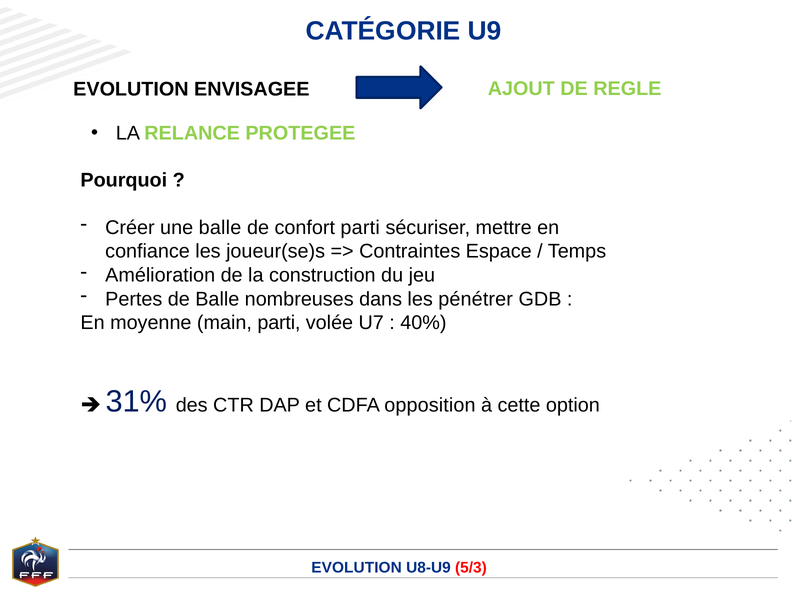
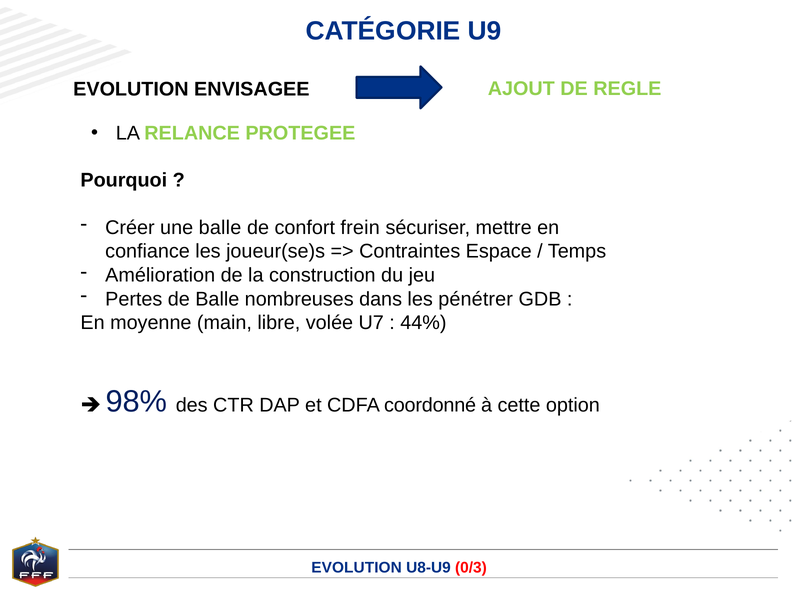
confort parti: parti -> frein (360, 228)
main parti: parti -> libre (279, 323)
40%: 40% -> 44% (423, 323)
31%: 31% -> 98% (136, 401)
opposition: opposition -> coordonné (430, 405)
5/3: 5/3 -> 0/3 (471, 567)
